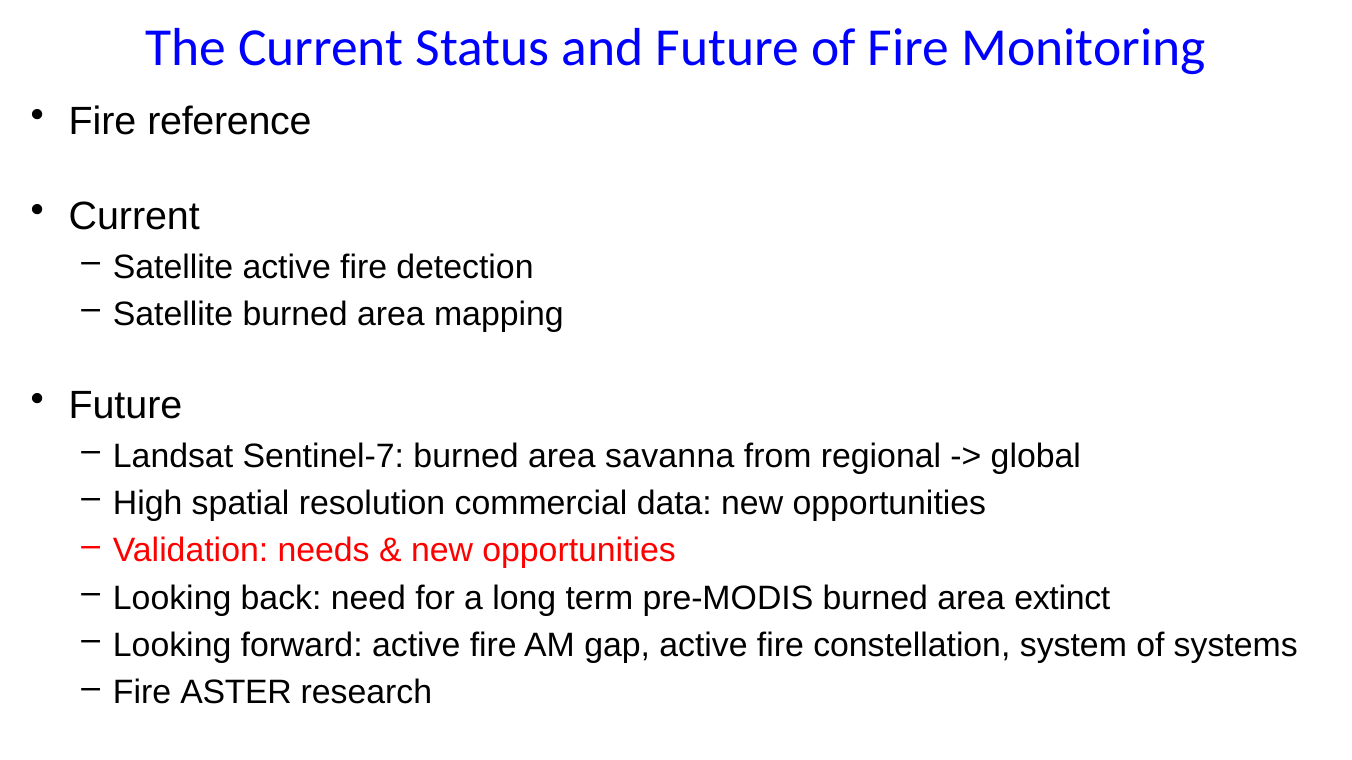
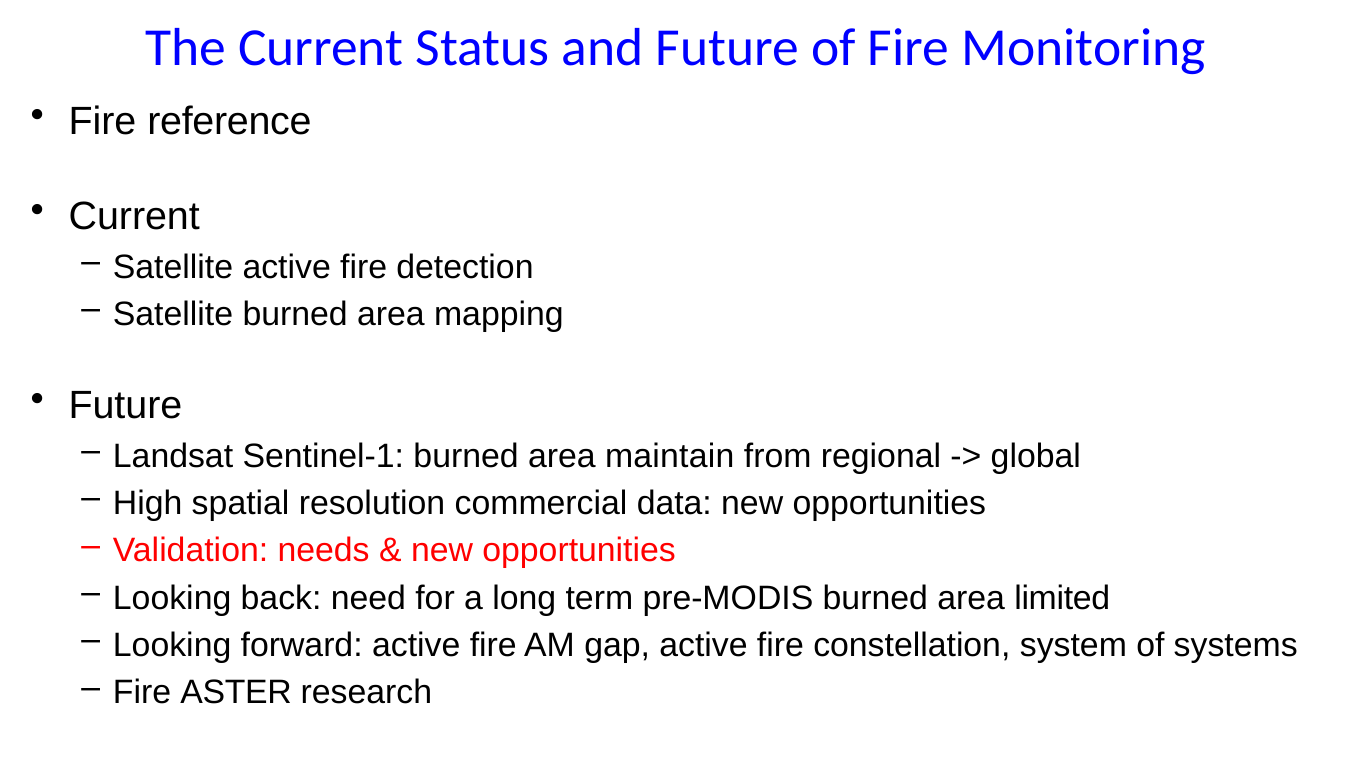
Sentinel-7: Sentinel-7 -> Sentinel-1 (323, 456)
savanna: savanna -> maintain (670, 456)
extinct: extinct -> limited (1062, 598)
